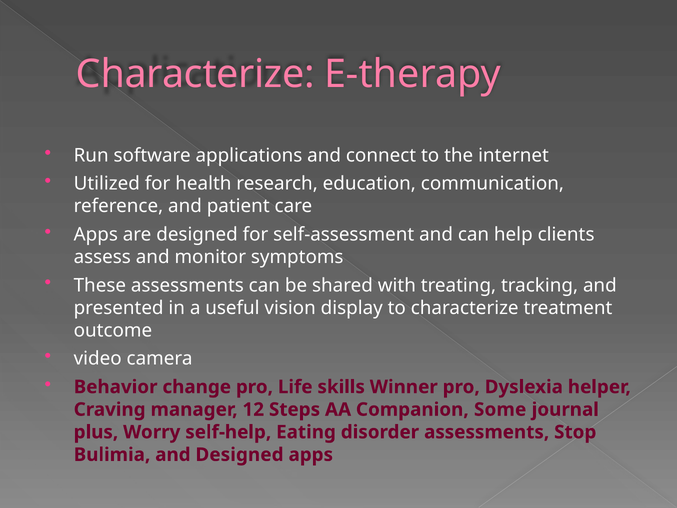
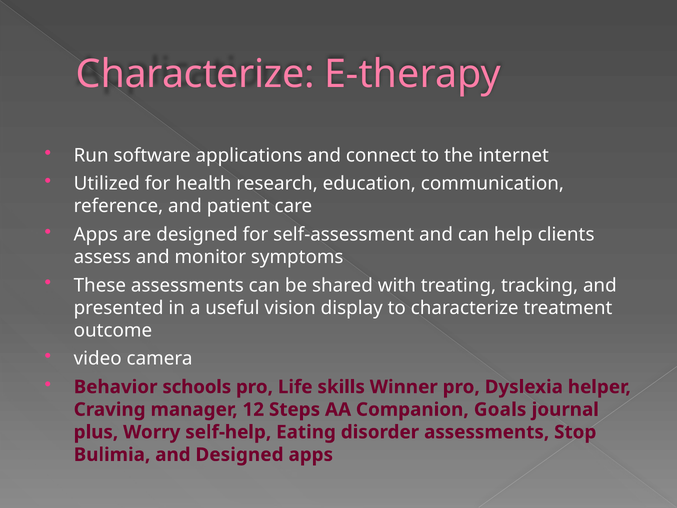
change: change -> schools (197, 387)
Some: Some -> Goals (500, 409)
